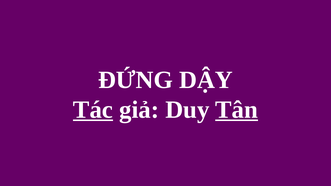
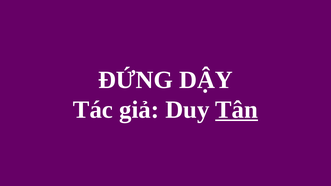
Tác underline: present -> none (93, 110)
